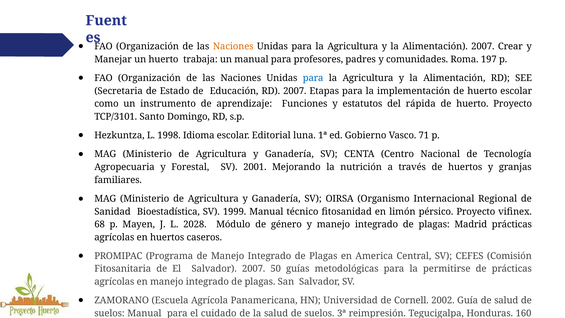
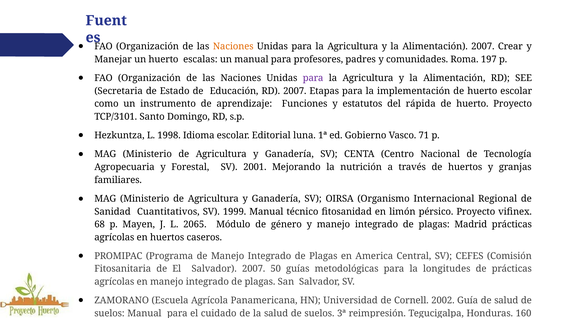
trabaja: trabaja -> escalas (200, 59)
para colour: blue -> purple (313, 78)
Bioestadística: Bioestadística -> Cuantitativos (168, 212)
2028: 2028 -> 2065 (195, 224)
permitirse: permitirse -> longitudes (447, 269)
